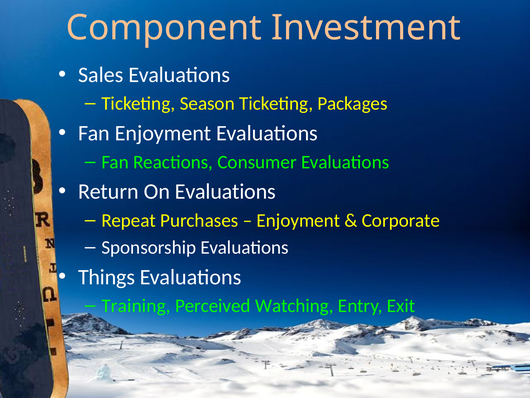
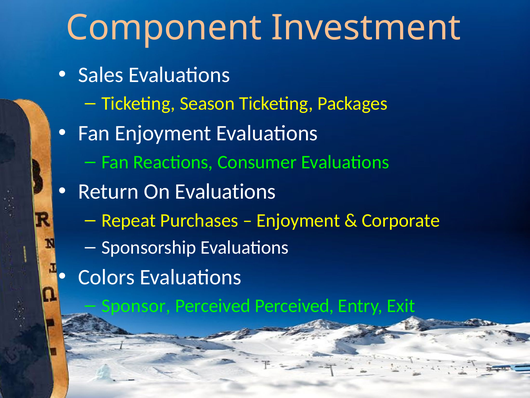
Things: Things -> Colors (106, 277)
Training: Training -> Sponsor (136, 306)
Perceived Watching: Watching -> Perceived (294, 306)
